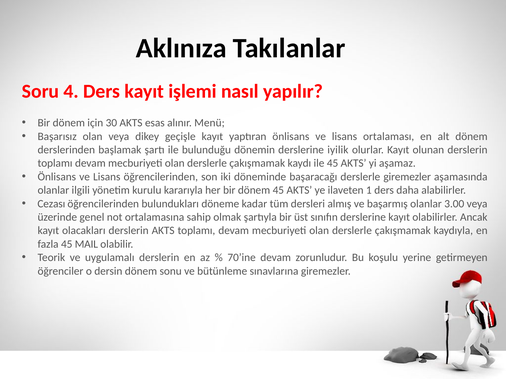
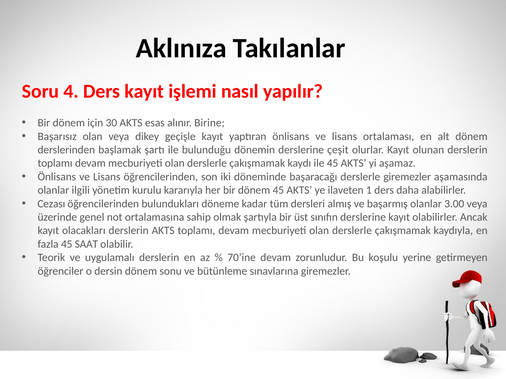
Menü: Menü -> Birine (209, 123)
iyilik: iyilik -> çeşit (338, 150)
MAIL: MAIL -> SAAT (86, 244)
